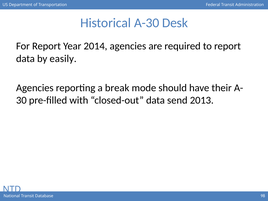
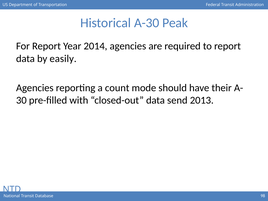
Desk: Desk -> Peak (175, 23)
break: break -> count (117, 88)
